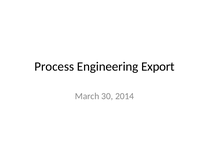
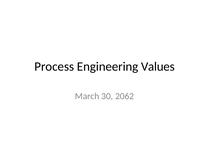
Export: Export -> Values (158, 66)
2014: 2014 -> 2062 (125, 96)
